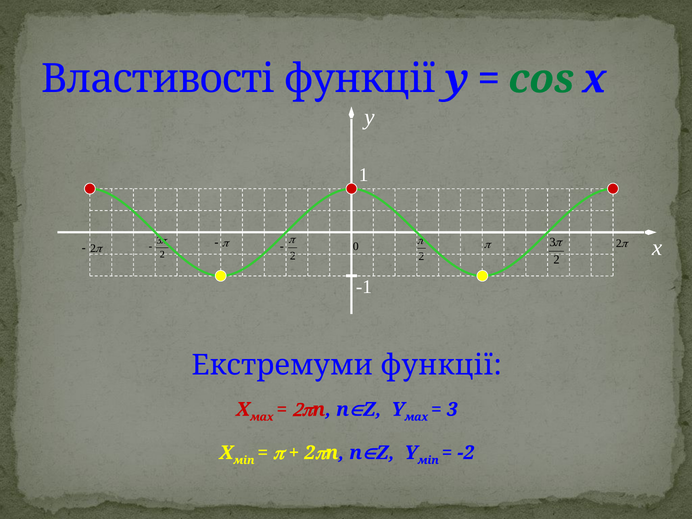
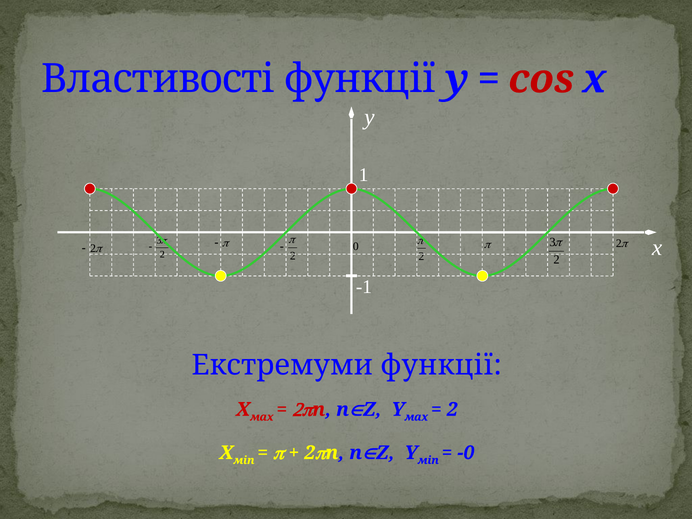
cos colour: green -> red (541, 79)
3: 3 -> 2 (452, 410)
-2: -2 -> -0 (466, 453)
